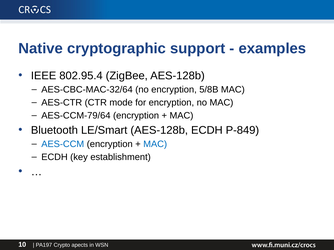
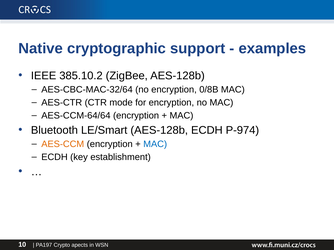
802.95.4: 802.95.4 -> 385.10.2 (81, 76)
5/8B: 5/8B -> 0/8B (209, 90)
AES-CCM-79/64: AES-CCM-79/64 -> AES-CCM-64/64 (76, 116)
P-849: P-849 -> P-974 (242, 130)
AES-CCM colour: blue -> orange (63, 144)
